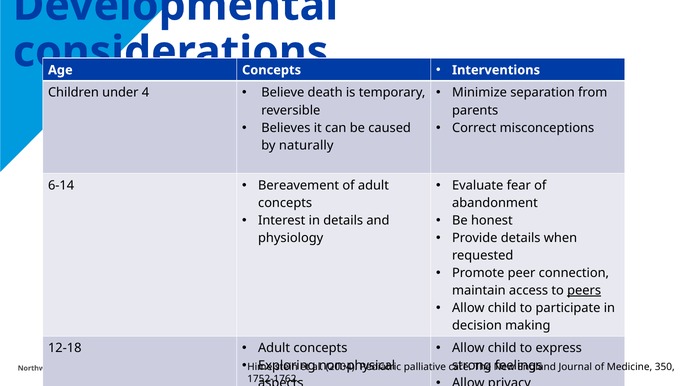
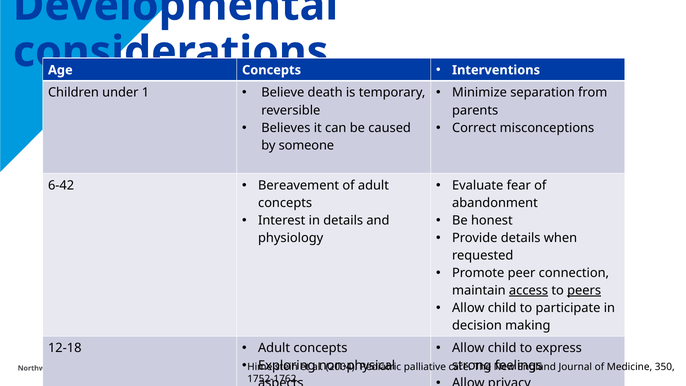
4: 4 -> 1 (146, 93)
naturally: naturally -> someone (306, 145)
6-14: 6-14 -> 6-42 (61, 185)
access underline: none -> present (529, 290)
